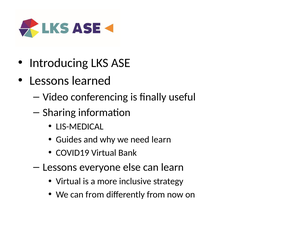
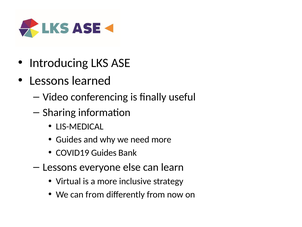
need learn: learn -> more (161, 139)
COVID19 Virtual: Virtual -> Guides (104, 152)
